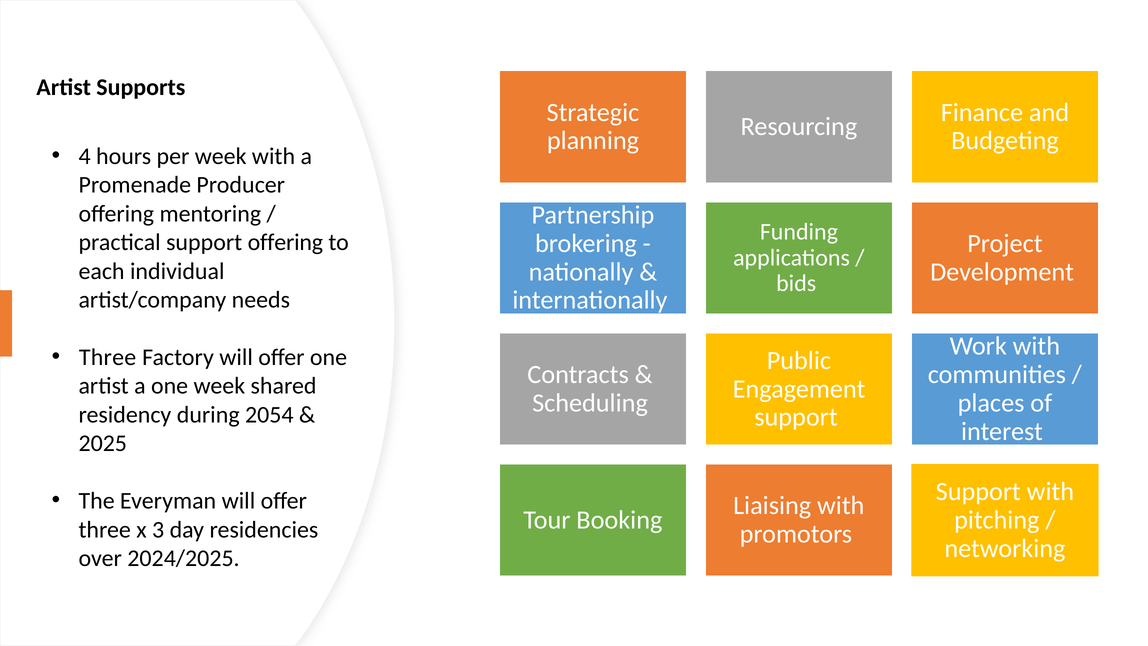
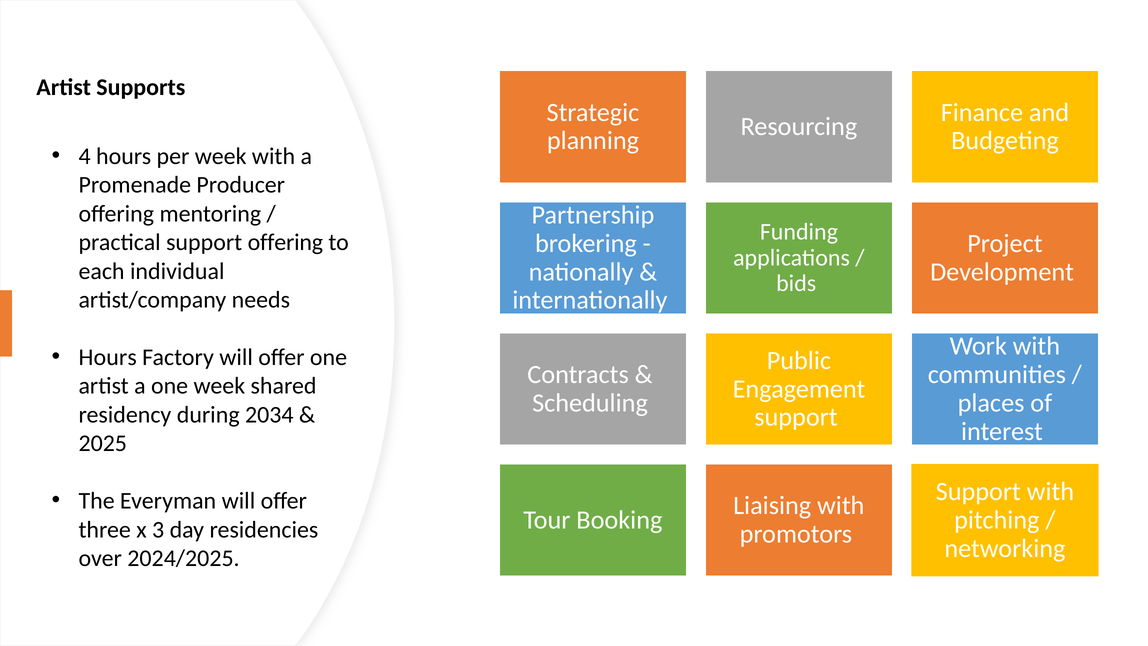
Three: Three -> Hours (108, 357)
2054: 2054 -> 2034 (269, 415)
